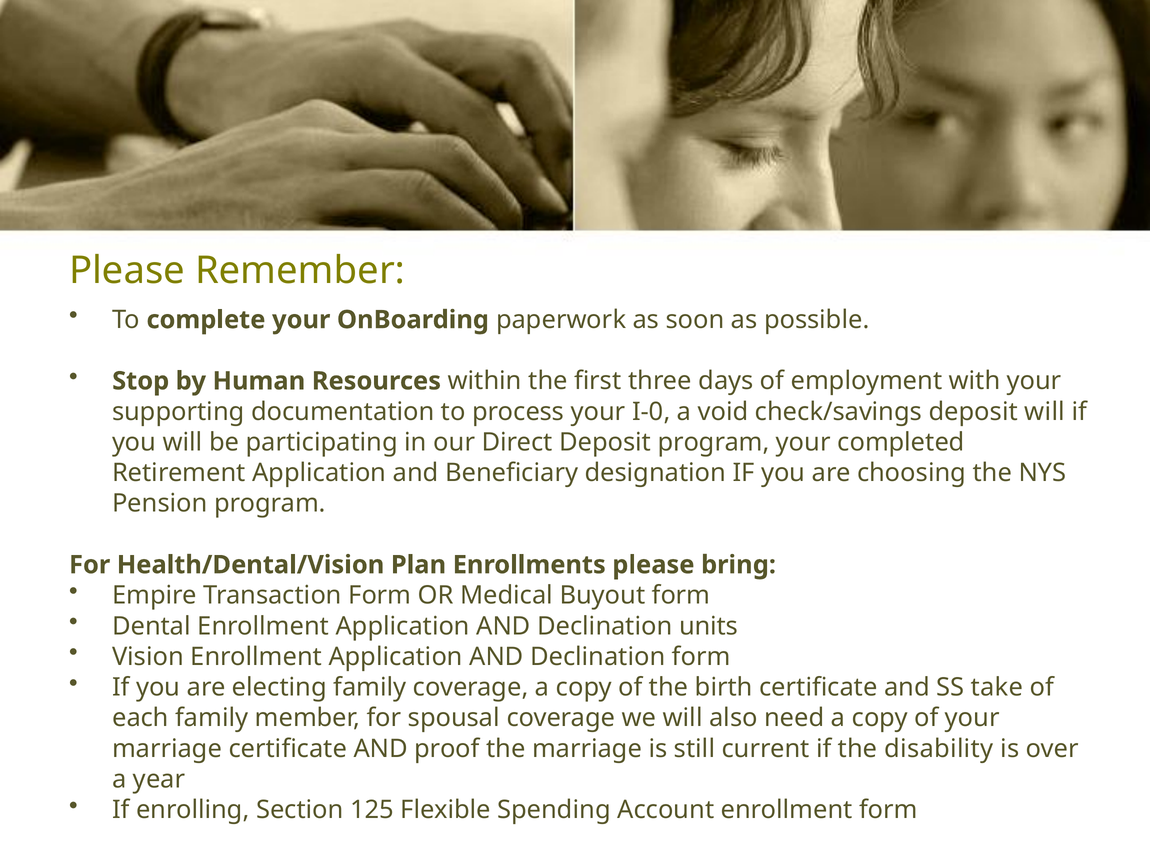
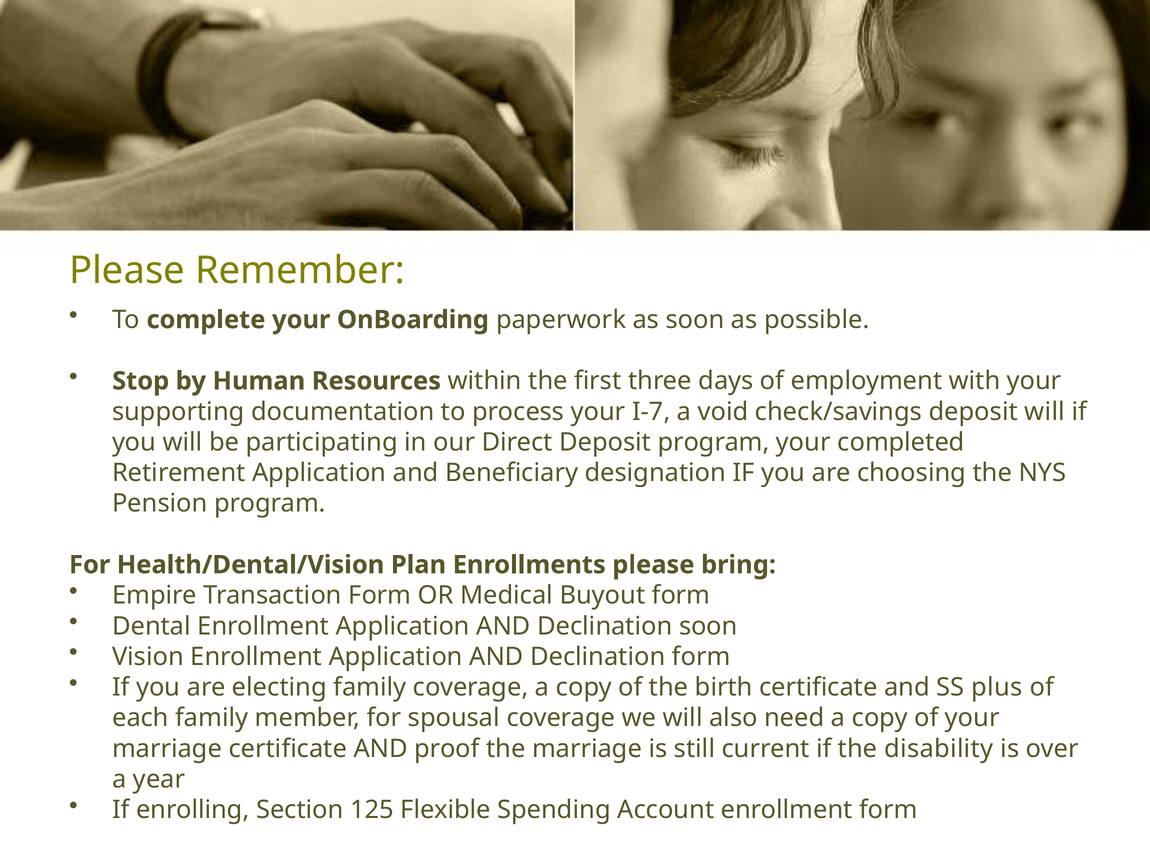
I-0: I-0 -> I-7 (651, 412)
Declination units: units -> soon (708, 626)
take: take -> plus (997, 688)
